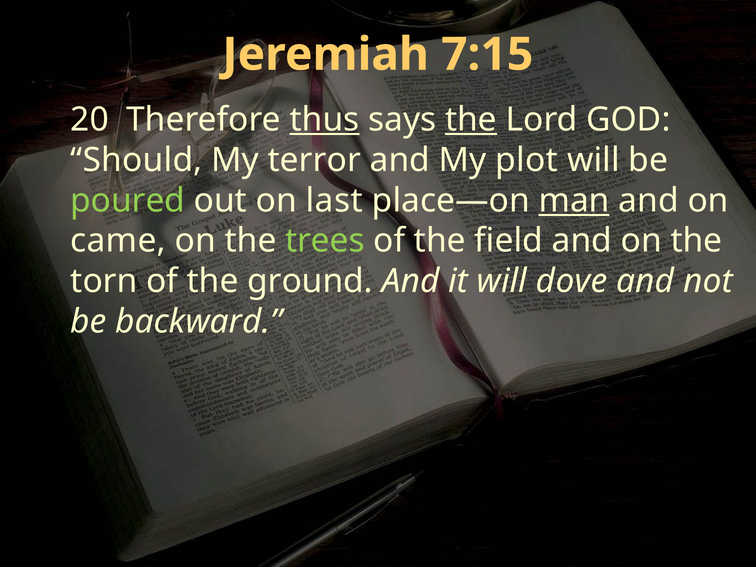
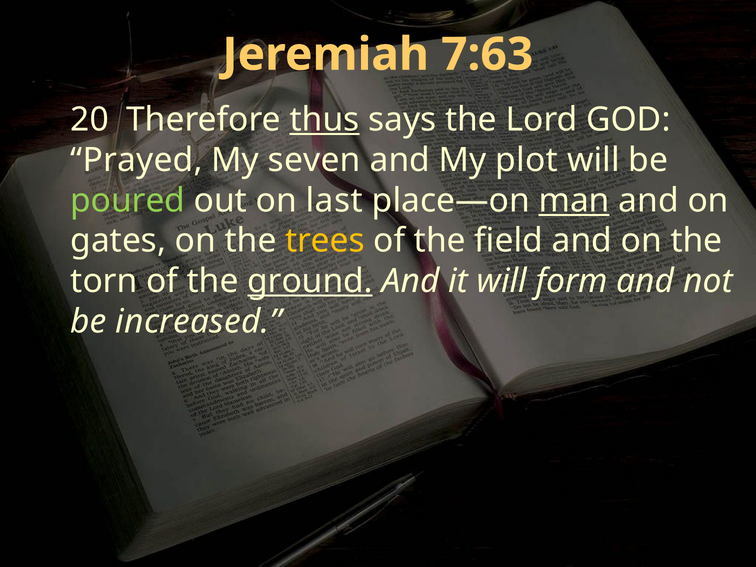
7:15: 7:15 -> 7:63 (487, 55)
the underline: present -> none (471, 120)
Should: Should -> Prayed (136, 160)
terror: terror -> seven (314, 160)
came: came -> gates (118, 241)
trees colour: light green -> yellow (325, 241)
ground underline: none -> present (310, 281)
dove: dove -> form (572, 281)
backward: backward -> increased (199, 321)
